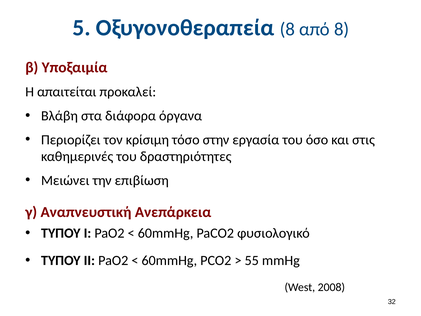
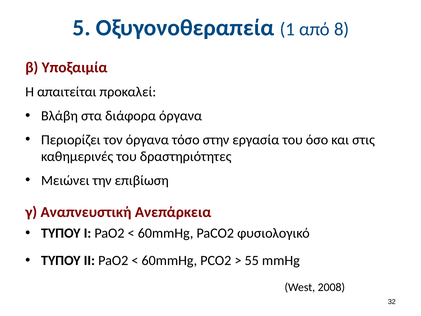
Οξυγονοθεραπεία 8: 8 -> 1 (287, 29)
τον κρίσιμη: κρίσιμη -> όργανα (147, 140)
